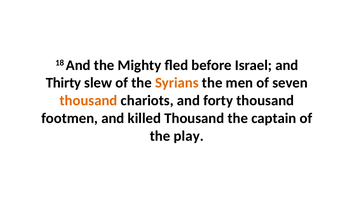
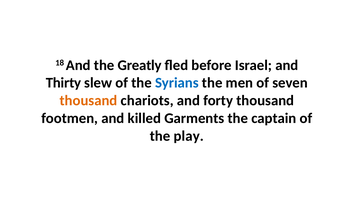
Mighty: Mighty -> Greatly (140, 65)
Syrians colour: orange -> blue (177, 83)
killed Thousand: Thousand -> Garments (194, 118)
